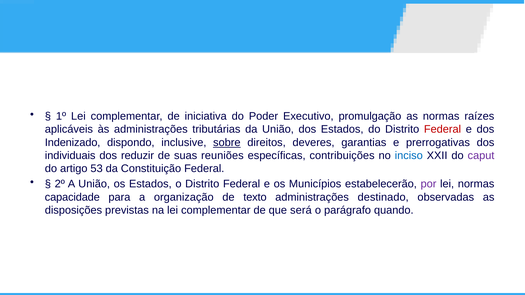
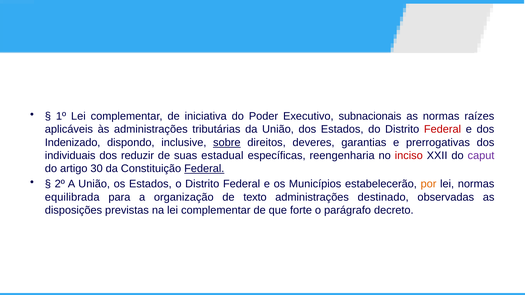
promulgação: promulgação -> subnacionais (370, 116)
reuniões: reuniões -> estadual (222, 156)
contribuições: contribuições -> reengenharia (342, 156)
inciso colour: blue -> red (409, 156)
53: 53 -> 30 (97, 169)
Federal underline: none -> present (204, 169)
por colour: purple -> orange (428, 184)
capacidade: capacidade -> equilibrada (72, 197)
será: será -> forte (301, 210)
quando: quando -> decreto (394, 210)
